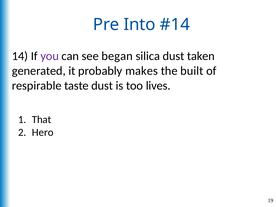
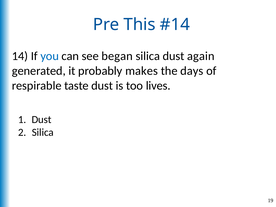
Into: Into -> This (140, 24)
you colour: purple -> blue (50, 56)
taken: taken -> again (201, 56)
built: built -> days (192, 71)
That: That -> Dust (42, 119)
Hero: Hero -> Silica (43, 132)
